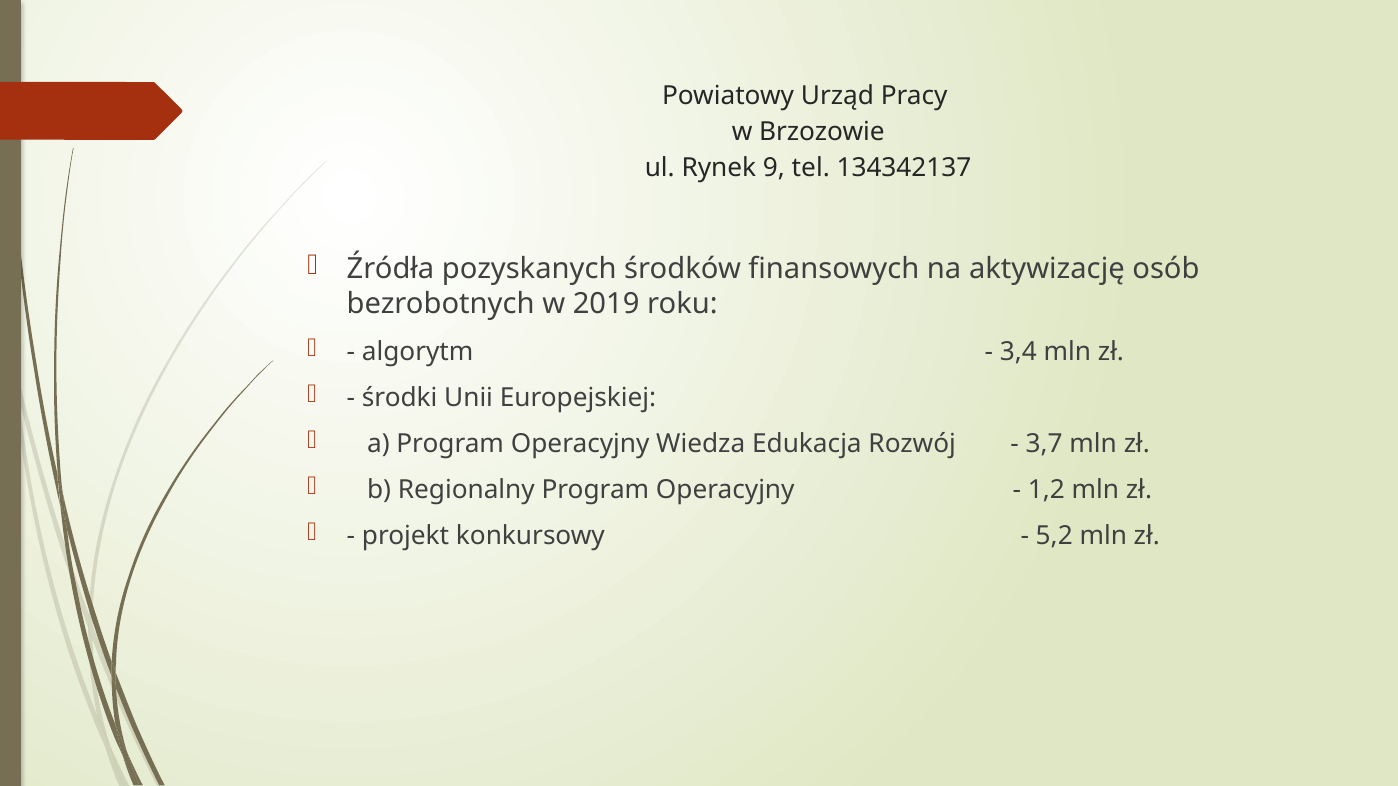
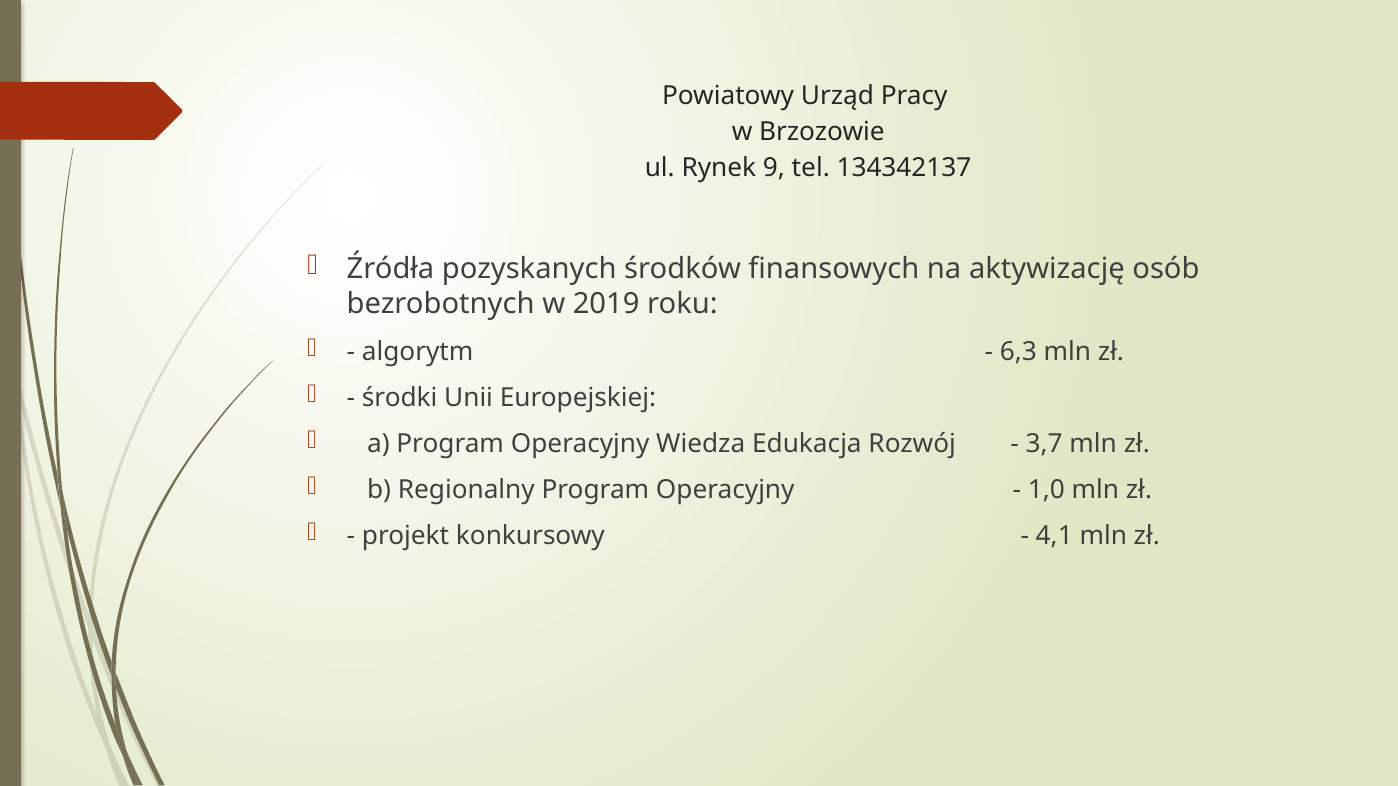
3,4: 3,4 -> 6,3 (1018, 352)
1,2: 1,2 -> 1,0 (1046, 490)
5,2: 5,2 -> 4,1 (1054, 536)
